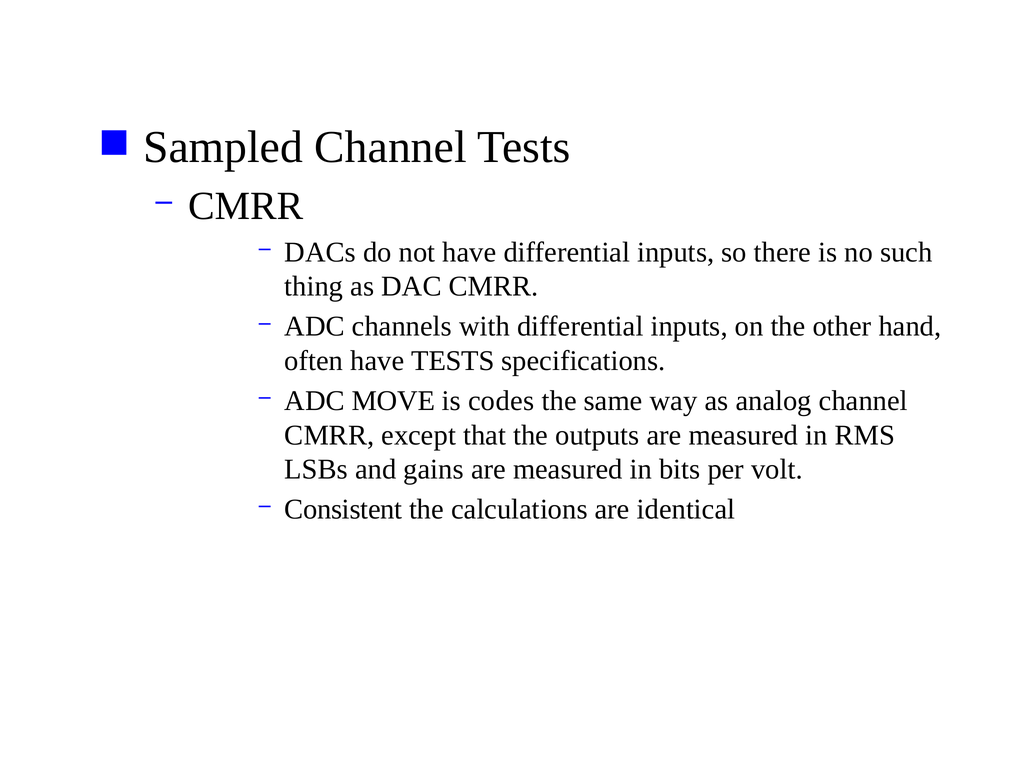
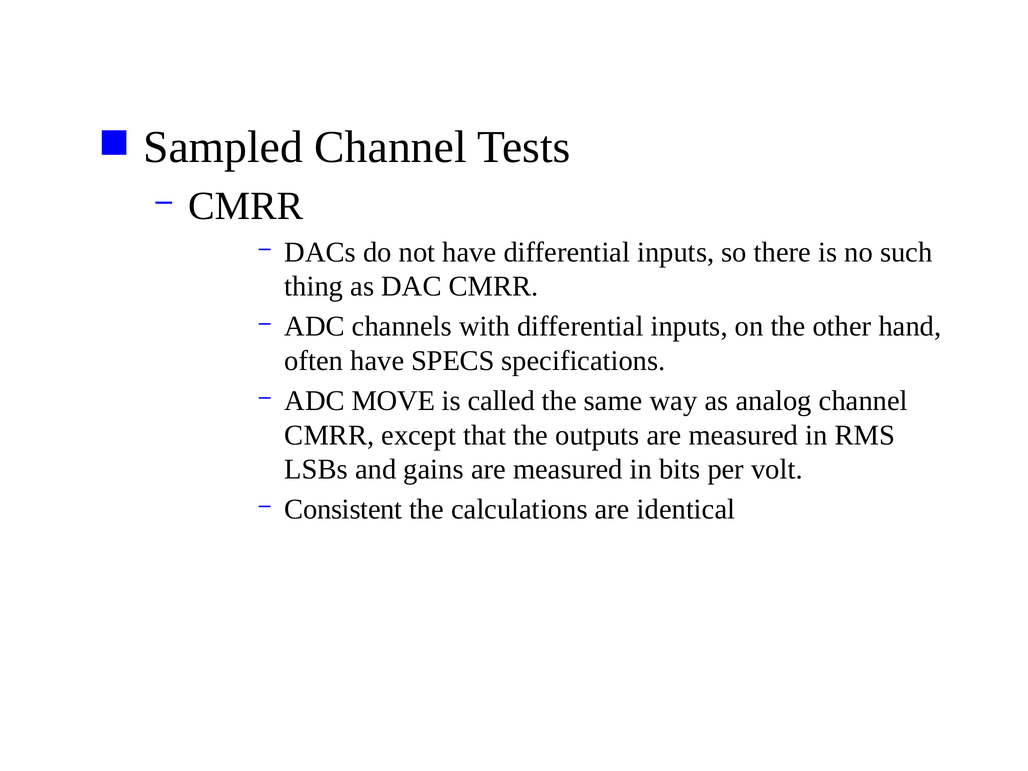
have TESTS: TESTS -> SPECS (453, 361)
codes: codes -> called (501, 401)
